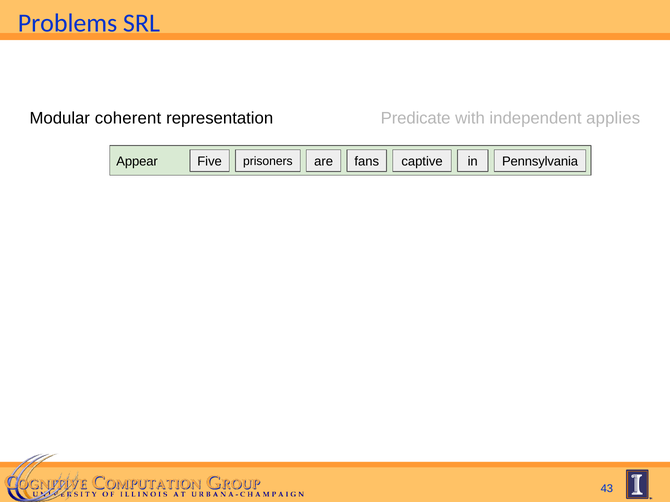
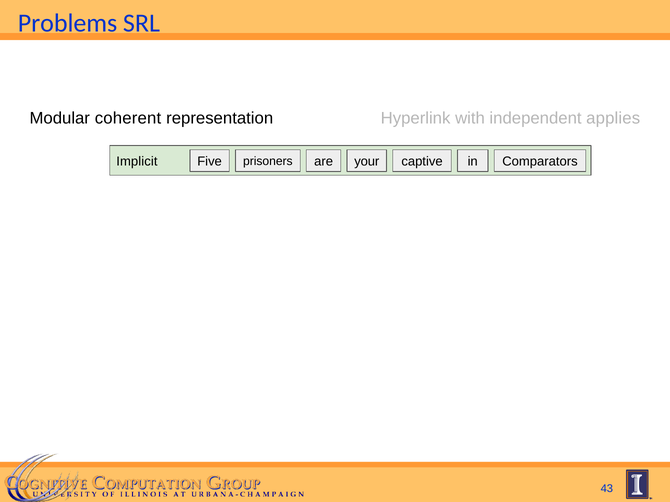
Predicate: Predicate -> Hyperlink (416, 118)
Appear: Appear -> Implicit (137, 161)
fans: fans -> your (367, 162)
Pennsylvania: Pennsylvania -> Comparators (540, 162)
